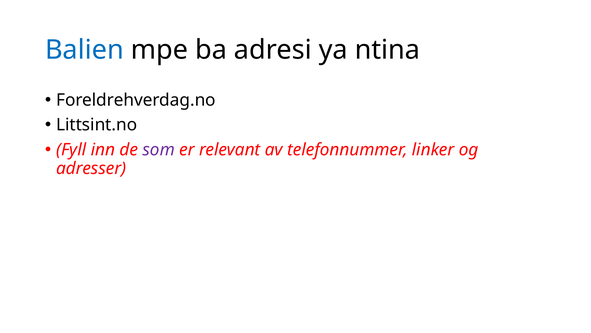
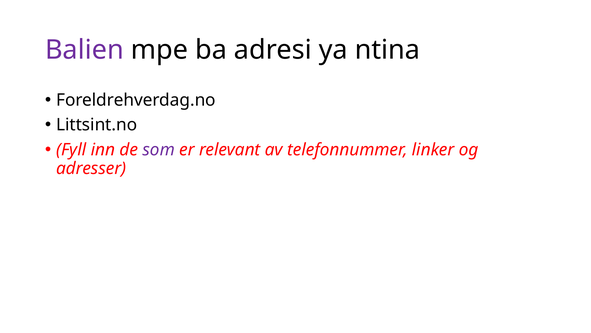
Balien colour: blue -> purple (84, 50)
